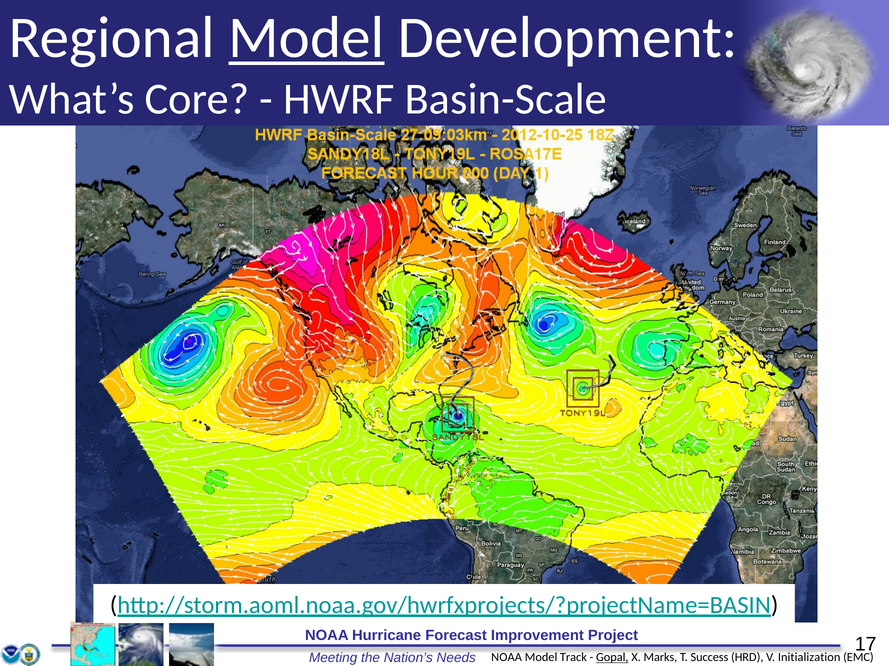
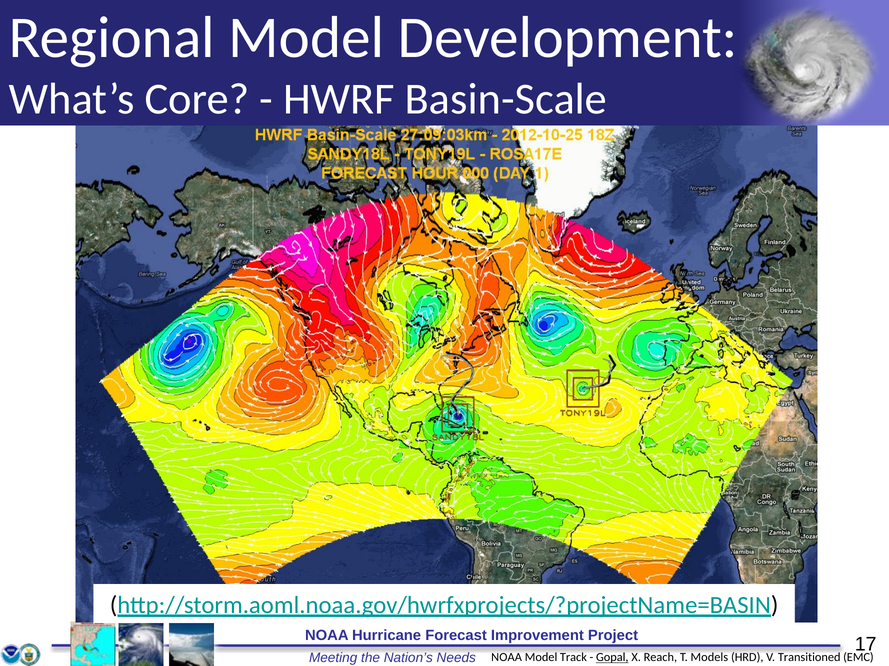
Model underline: present -> none (306, 38)
Marks: Marks -> Reach (660, 658)
Success: Success -> Models (709, 658)
Initialization: Initialization -> Transitioned (809, 658)
